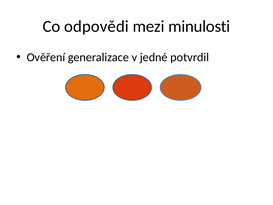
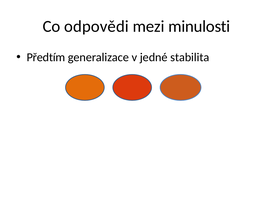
Ověření: Ověření -> Předtím (46, 57)
potvrdil: potvrdil -> stabilita (190, 57)
